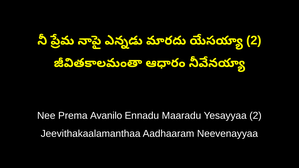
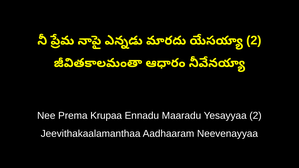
Avanilo: Avanilo -> Krupaa (106, 116)
